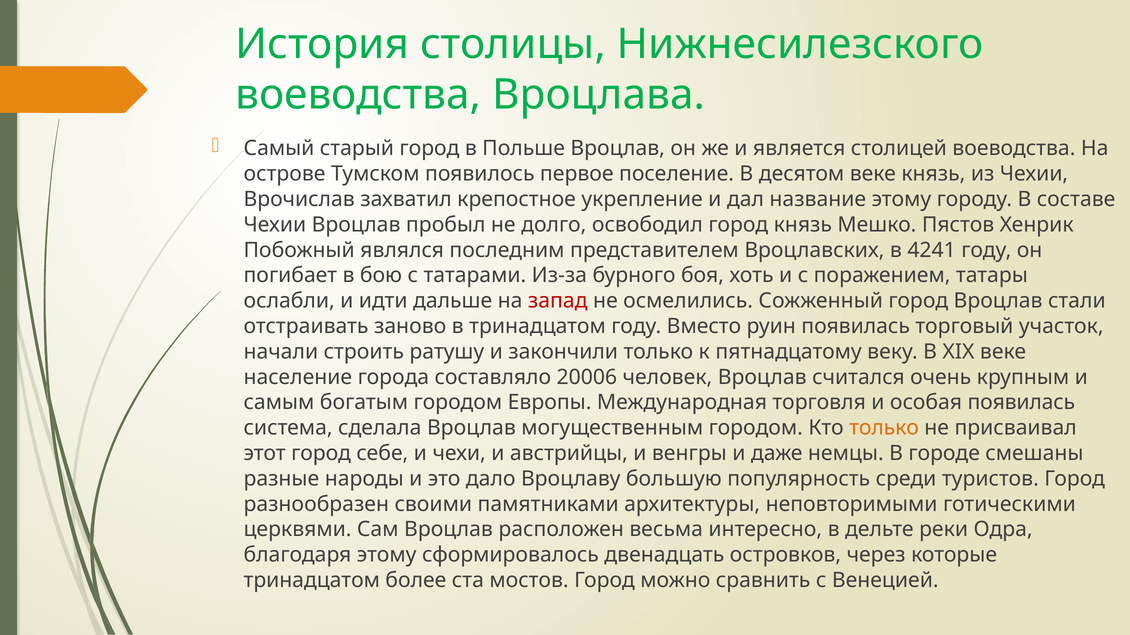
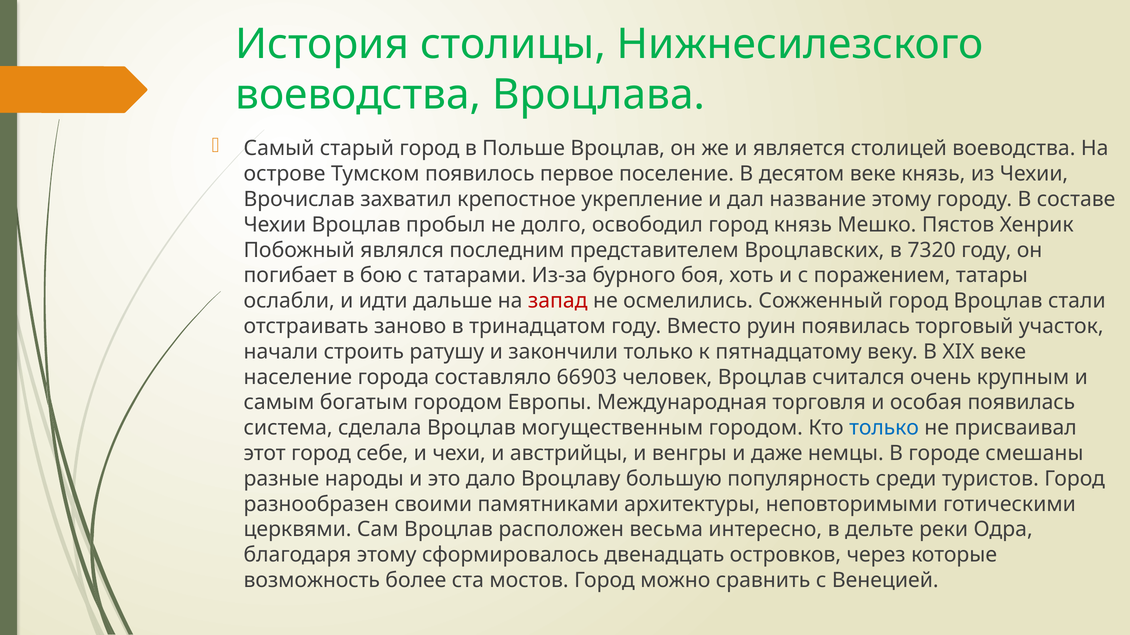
4241: 4241 -> 7320 (932, 250)
20006: 20006 -> 66903 (587, 377)
только colour: orange -> blue (884, 428)
тринадцатом: тринадцатом -> возможность (312, 581)
